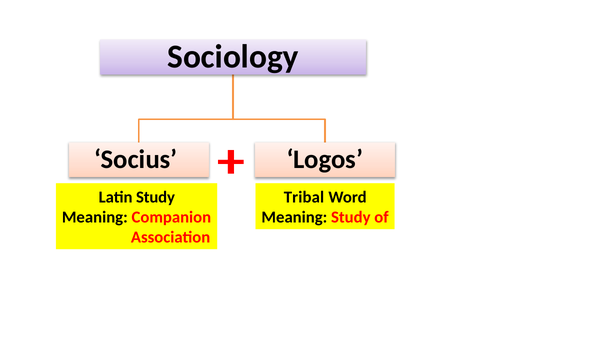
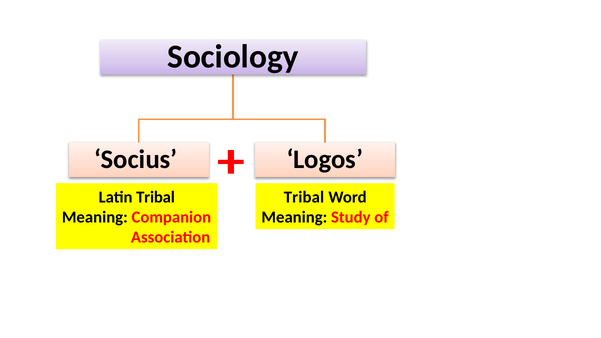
Latin Study: Study -> Tribal (156, 197)
